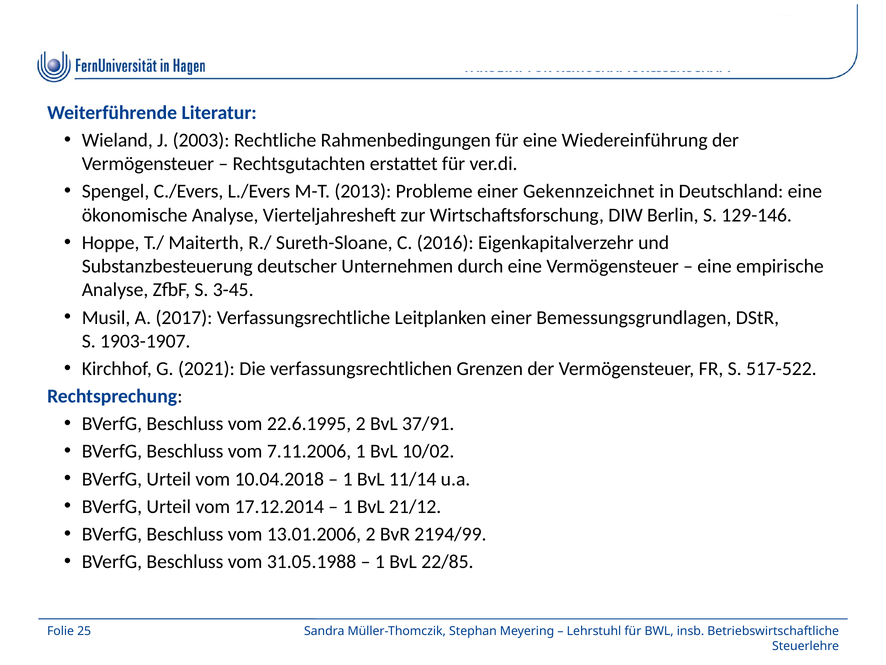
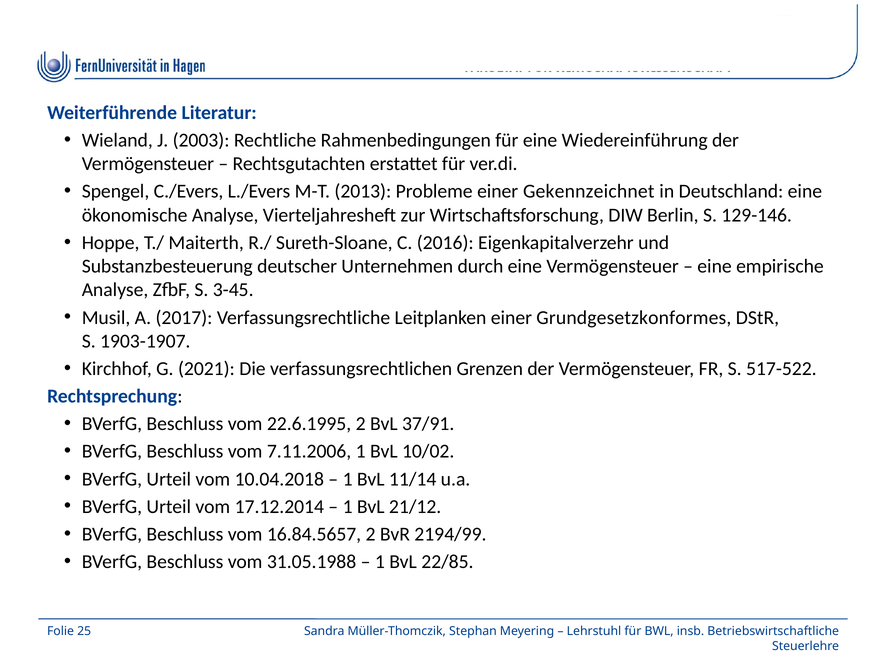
Bemessungsgrundlagen: Bemessungsgrundlagen -> Grundgesetzkonformes (634, 317)
13.01.2006: 13.01.2006 -> 16.84.5657 (314, 534)
